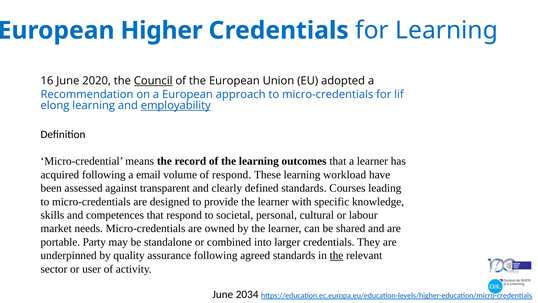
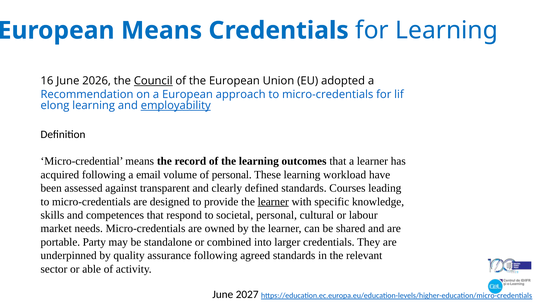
Higher: Higher -> Means (162, 30)
2020: 2020 -> 2026 (97, 81)
of respond: respond -> personal (232, 175)
learner underline: none -> present (273, 201)
the underline: present -> none (336, 255)
user: user -> able (92, 269)
2034: 2034 -> 2027 (247, 294)
